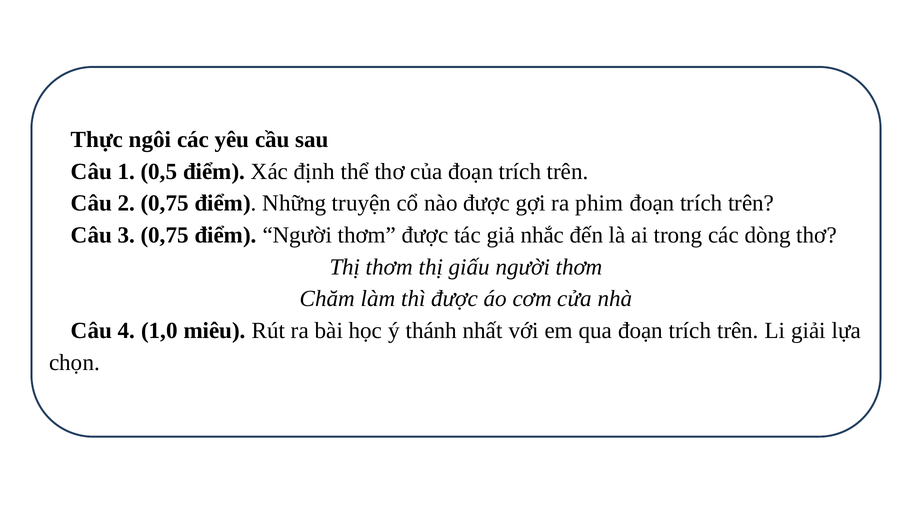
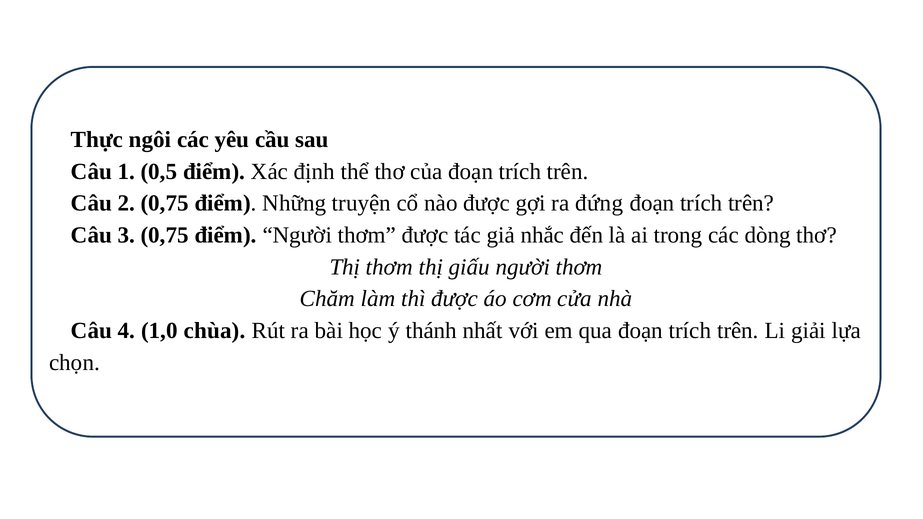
phim: phim -> đứng (599, 203)
miêu: miêu -> chùa (215, 331)
